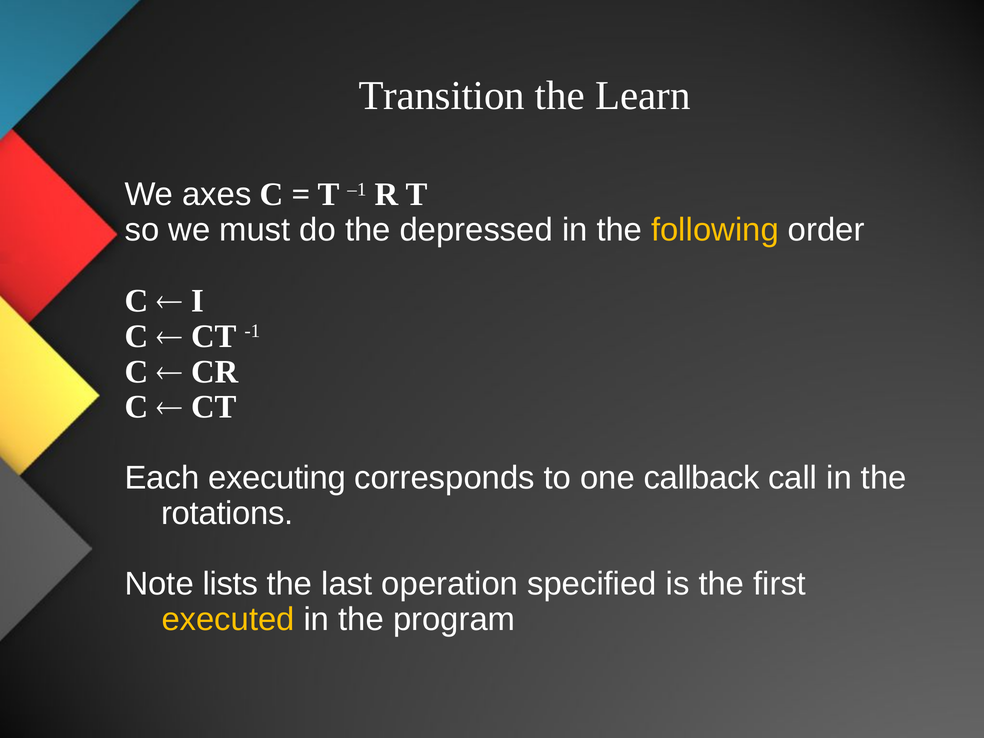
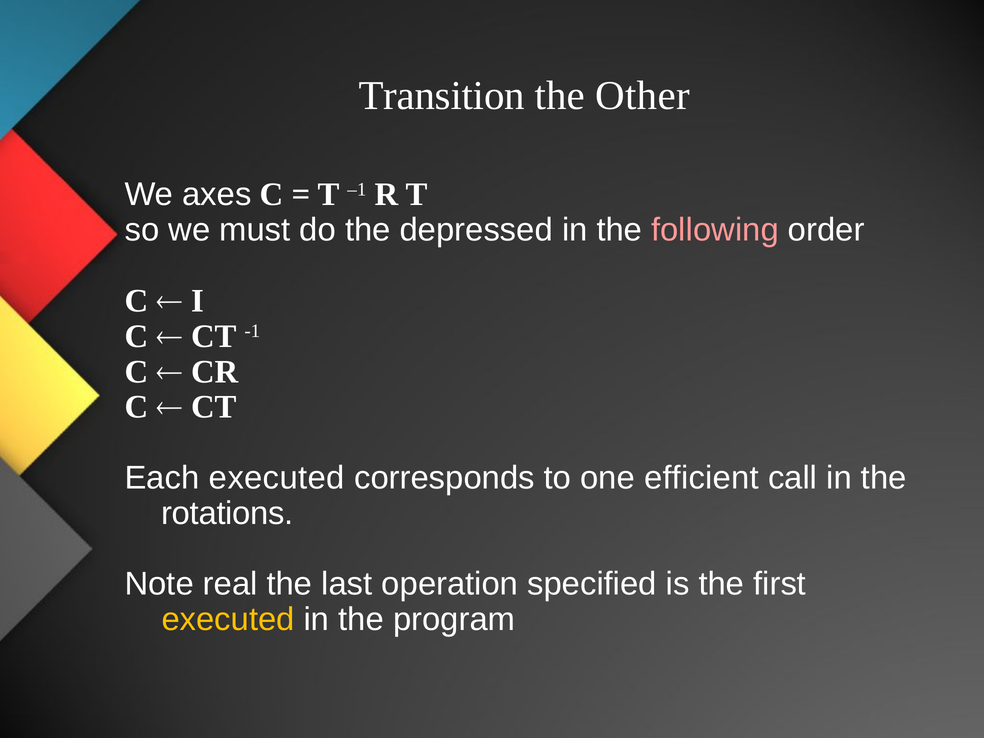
Learn: Learn -> Other (643, 96)
following colour: yellow -> pink (715, 230)
Each executing: executing -> executed (277, 478)
callback: callback -> efficient (701, 478)
lists: lists -> real (230, 584)
